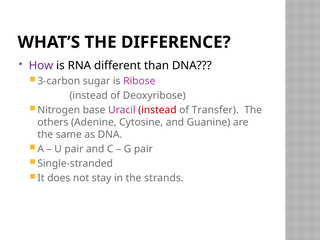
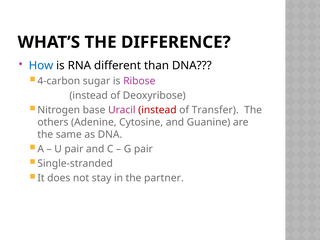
How colour: purple -> blue (41, 66)
3-carbon: 3-carbon -> 4-carbon (59, 81)
strands: strands -> partner (164, 178)
